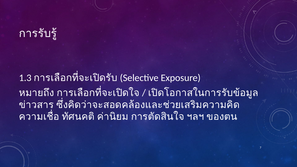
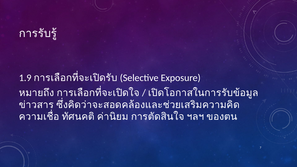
1.3: 1.3 -> 1.9 (25, 78)
